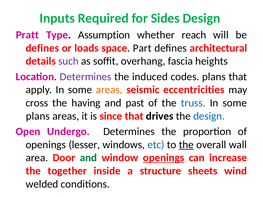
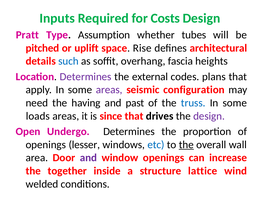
Sides: Sides -> Costs (165, 18)
reach: reach -> tubes (194, 35)
defines: defines -> pitched (42, 48)
loads: loads -> uplift (87, 48)
Part: Part -> Rise (142, 48)
such colour: purple -> blue (68, 61)
induced: induced -> external (150, 77)
areas colour: orange -> purple (109, 90)
eccentricities: eccentricities -> configuration (194, 90)
cross: cross -> need (37, 103)
plans: plans -> loads (38, 116)
design colour: blue -> purple (209, 116)
and colour: green -> purple (88, 158)
openings underline: present -> none (164, 158)
sheets: sheets -> lattice (203, 171)
